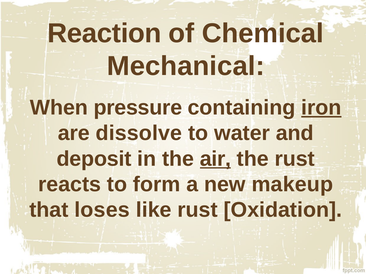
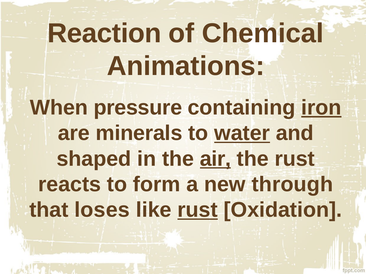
Mechanical: Mechanical -> Animations (186, 66)
dissolve: dissolve -> minerals (139, 133)
water underline: none -> present (242, 133)
deposit: deposit -> shaped (94, 159)
makeup: makeup -> through (292, 185)
rust underline: none -> present (198, 210)
